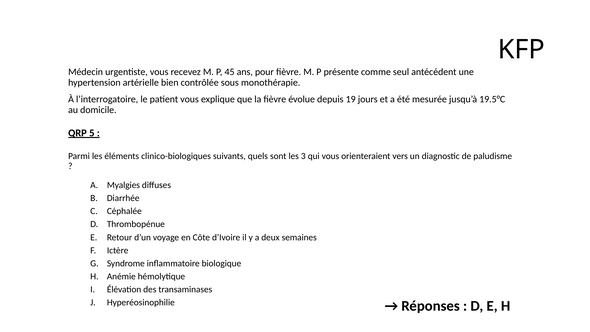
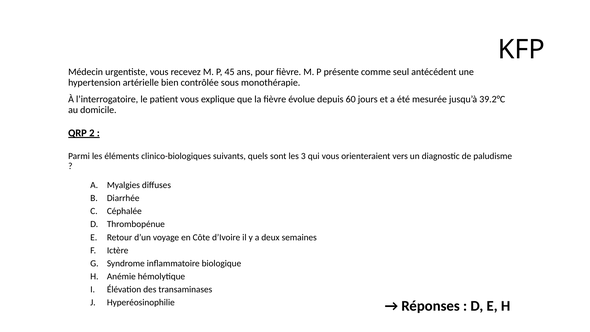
19: 19 -> 60 (351, 99)
19.5°C: 19.5°C -> 39.2°C (492, 99)
5: 5 -> 2 (92, 133)
